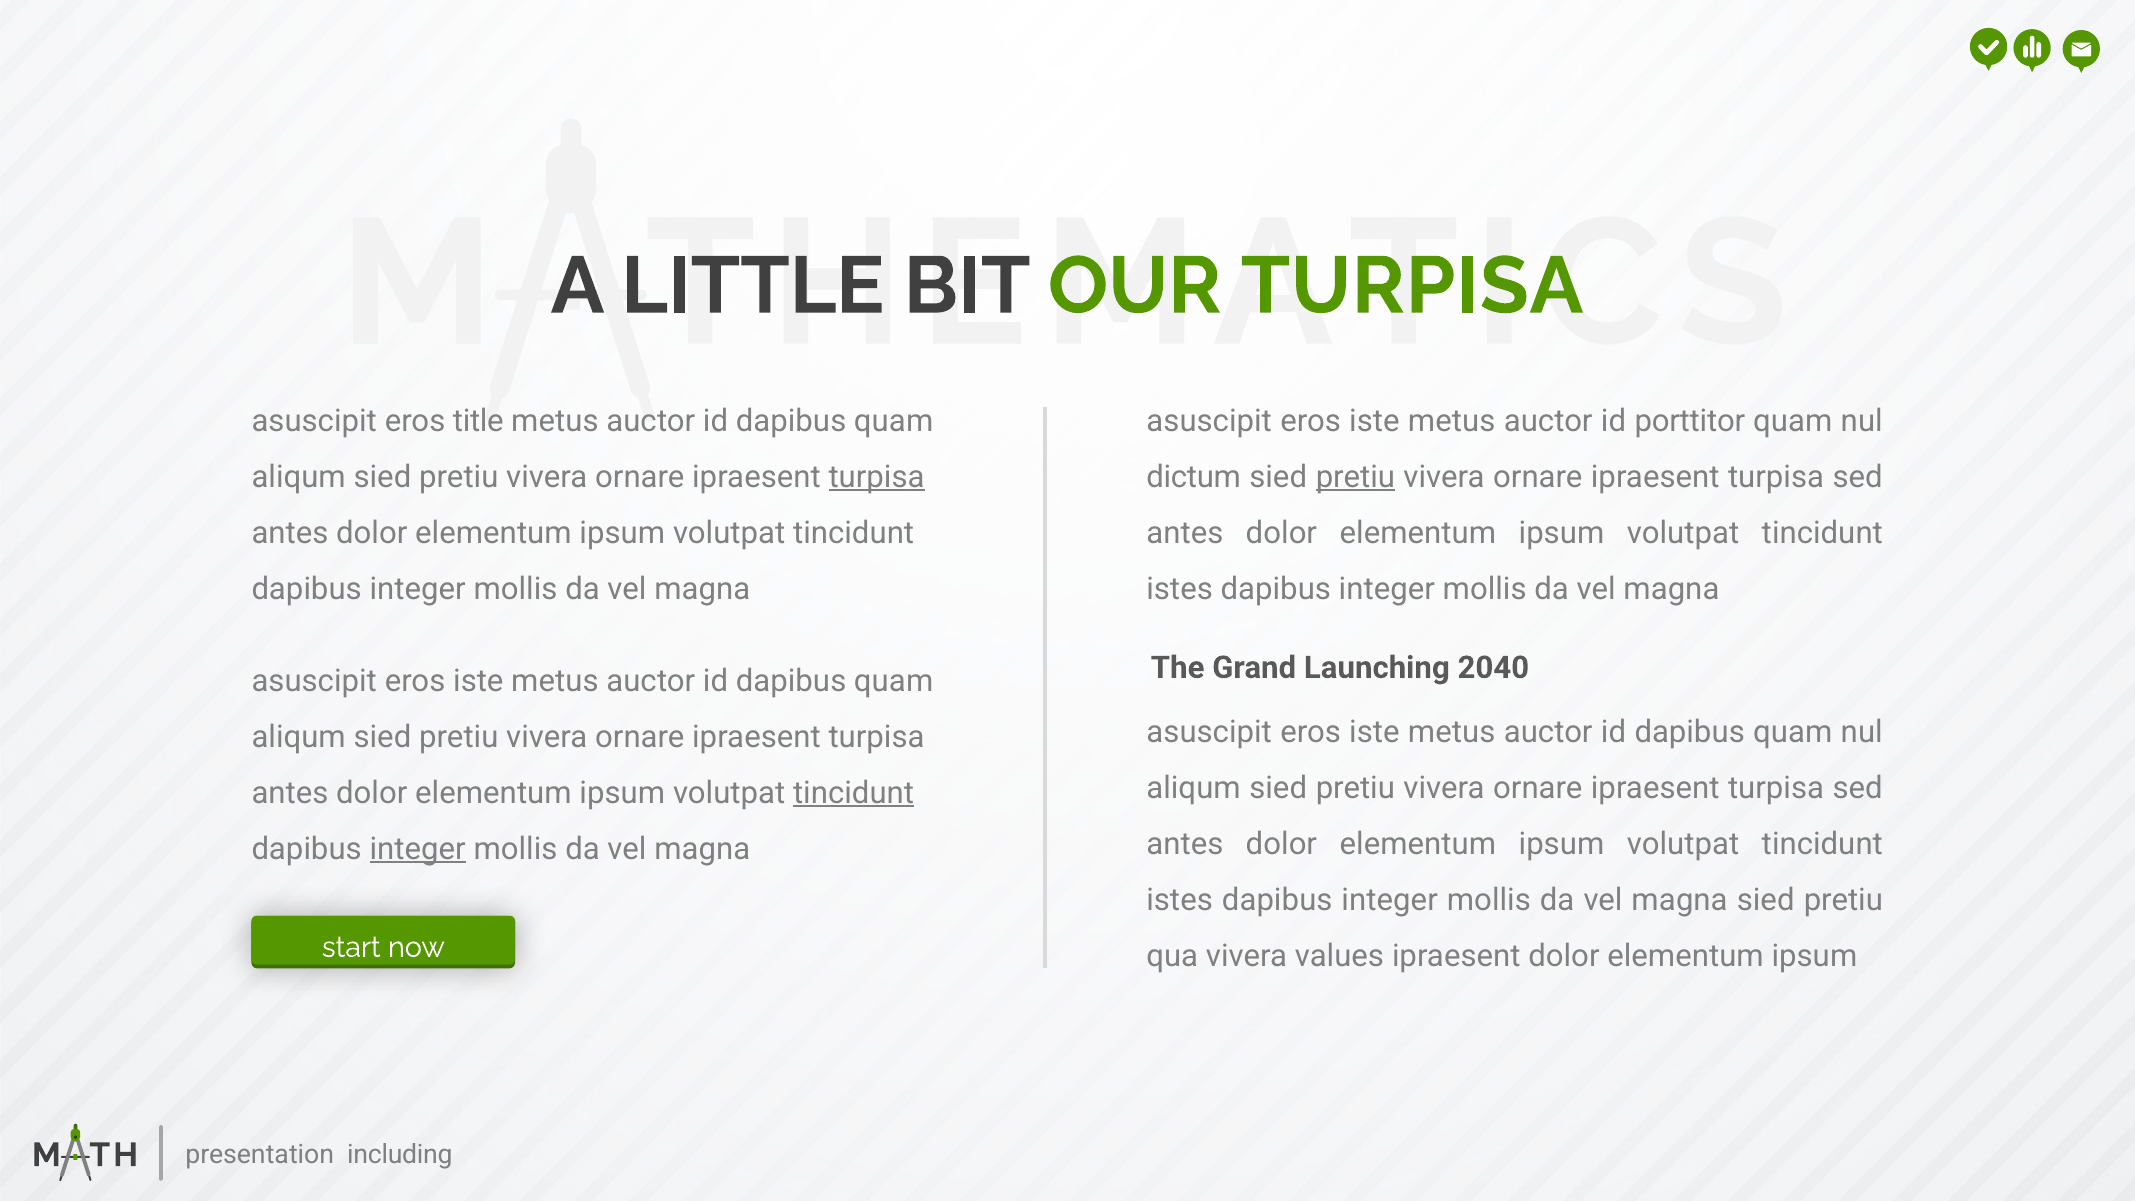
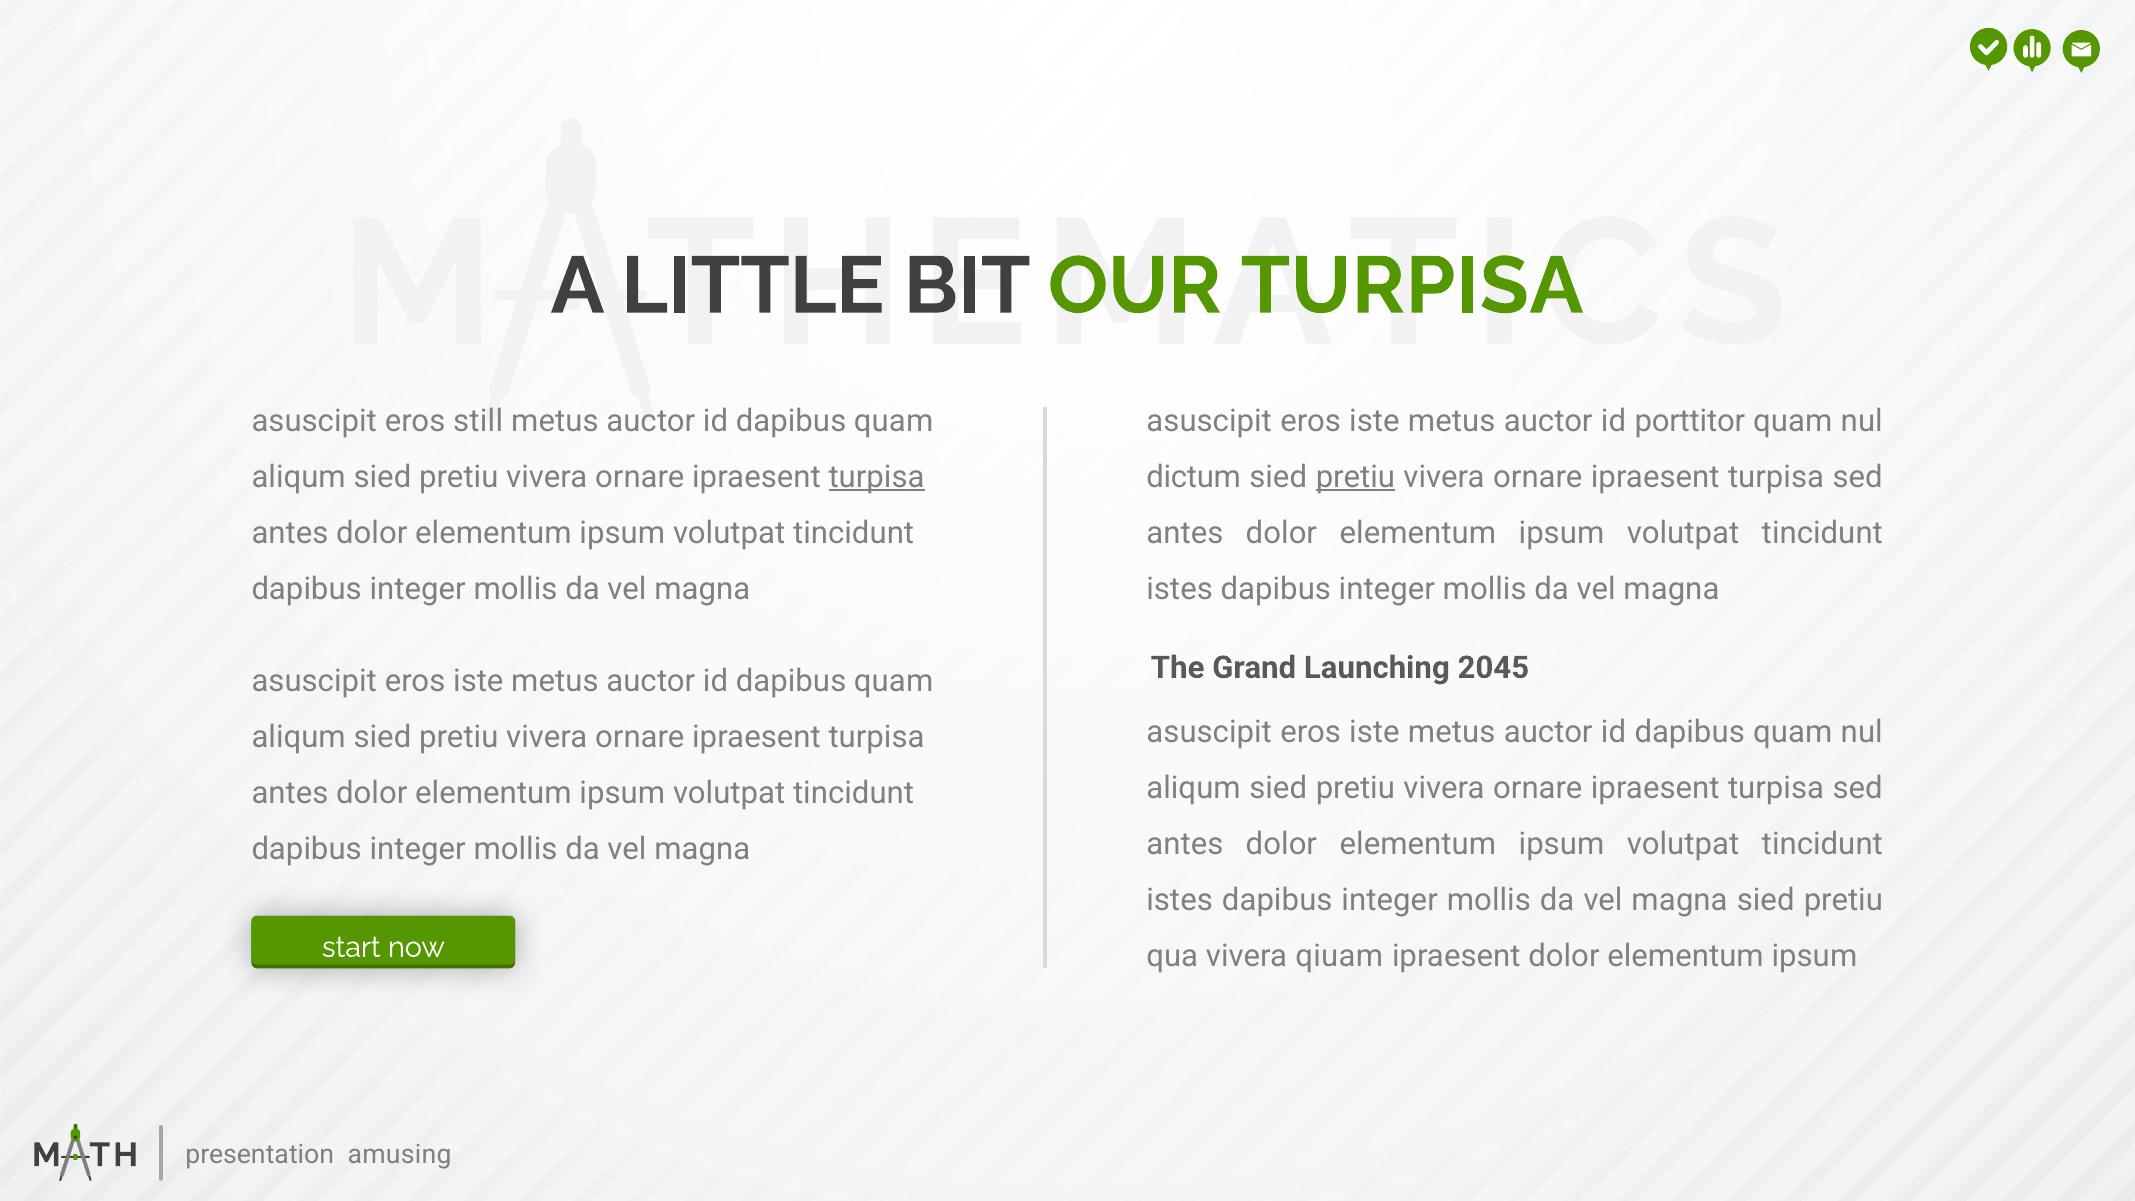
title: title -> still (478, 421)
2040: 2040 -> 2045 (1493, 668)
tincidunt underline: present -> none (854, 793)
integer underline: present -> none (418, 849)
values: values -> qiuam (1339, 956)
including: including -> amusing (400, 1155)
